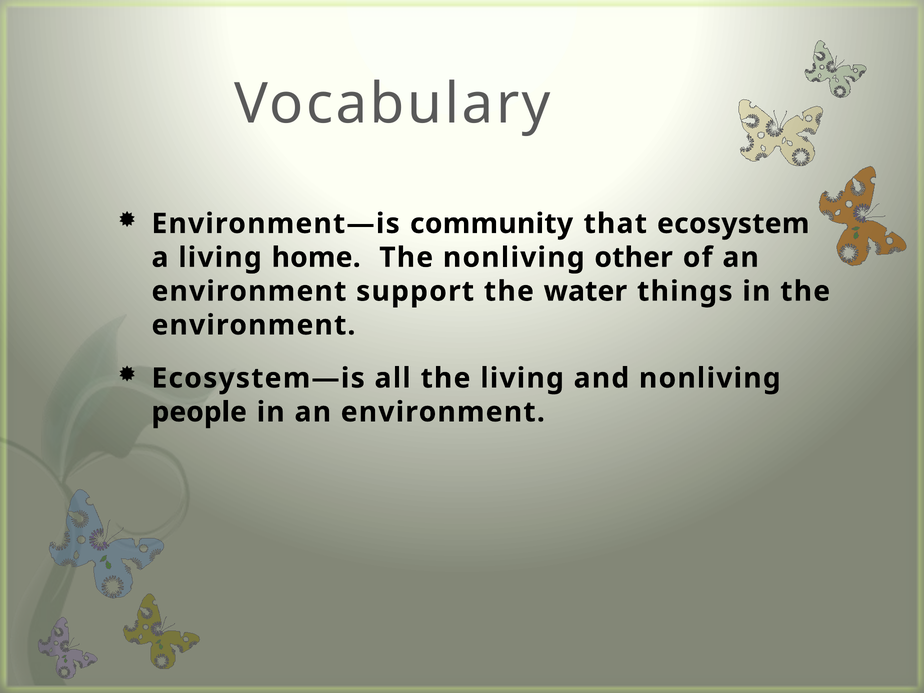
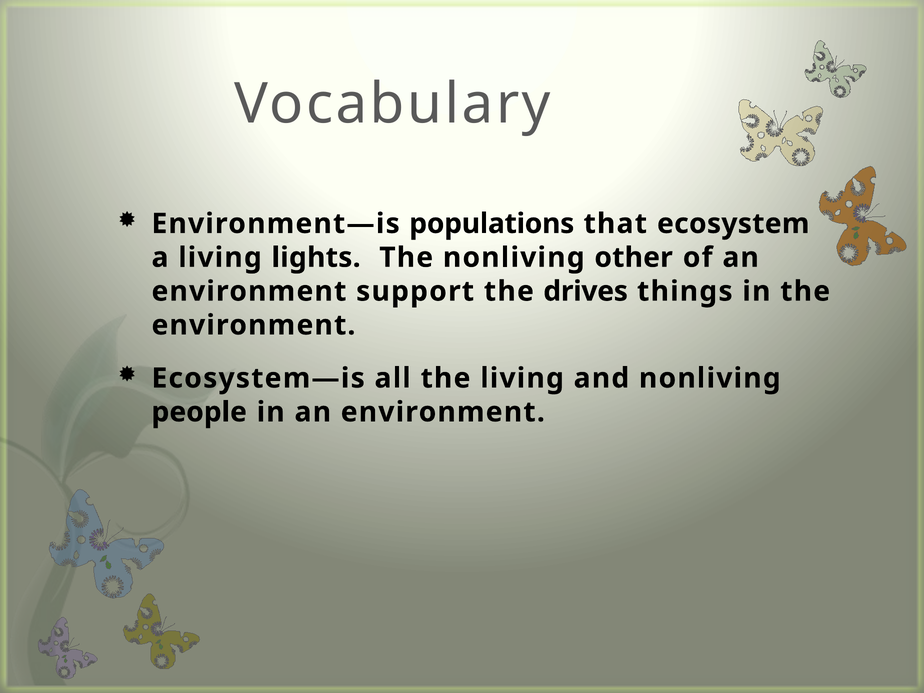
community: community -> populations (492, 224)
home: home -> lights (316, 258)
water: water -> drives (586, 291)
